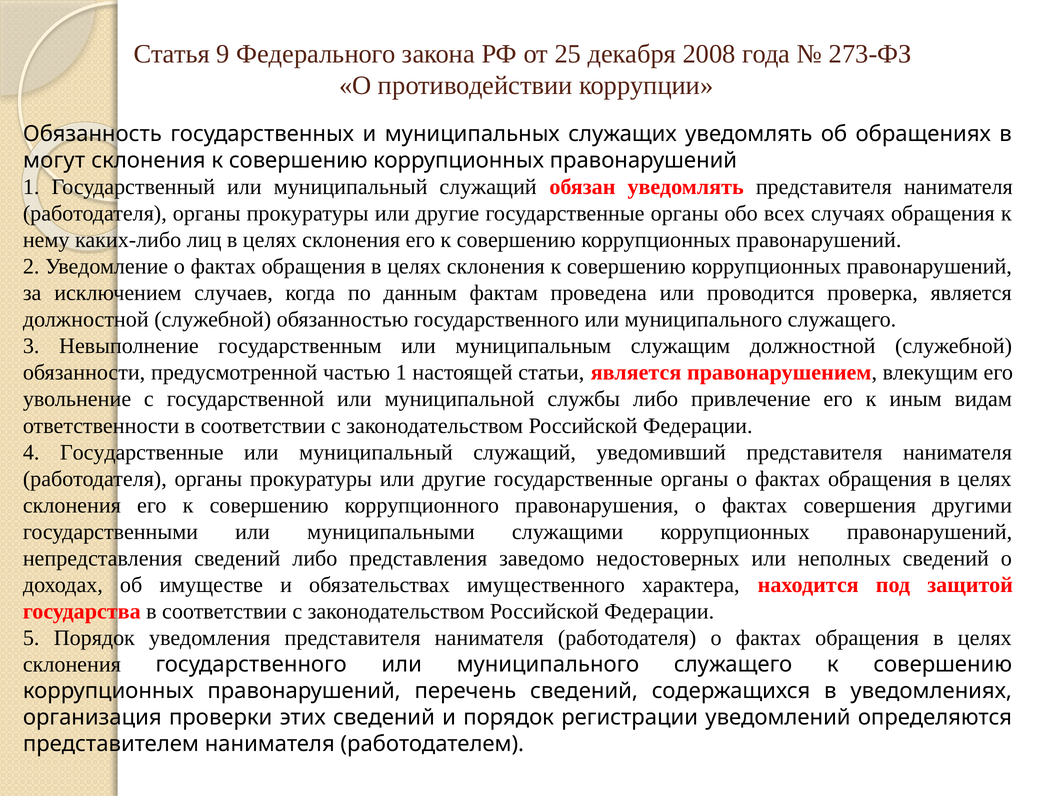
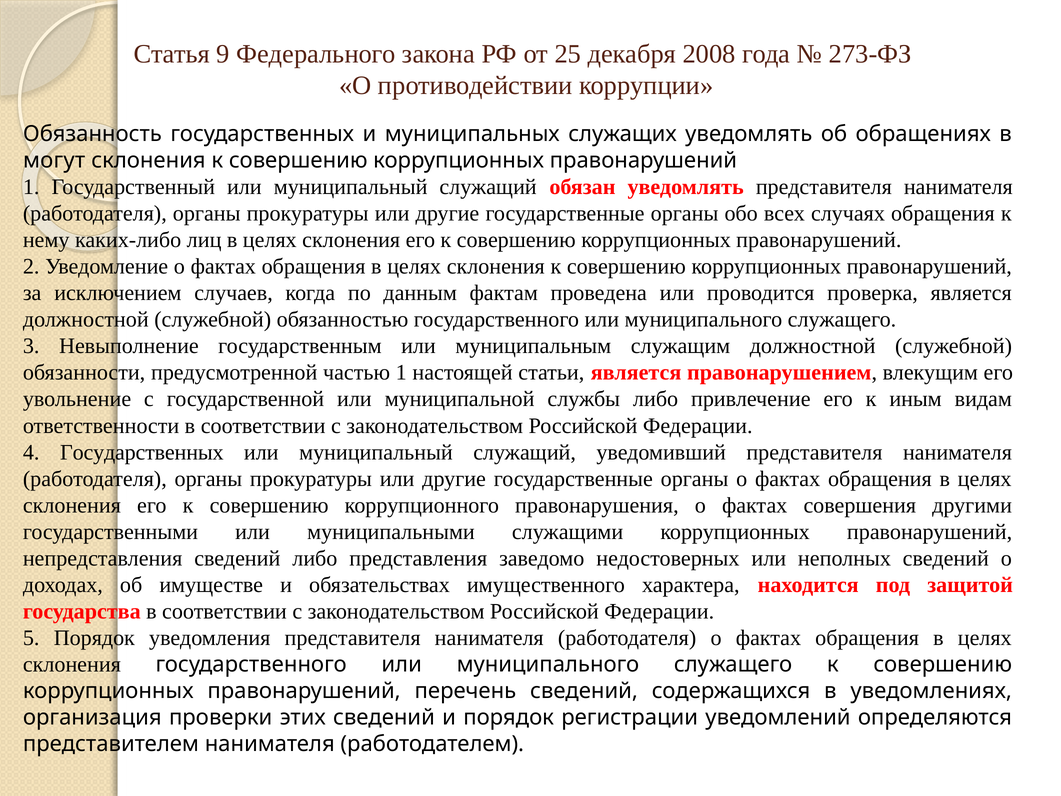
4 Государственные: Государственные -> Государственных (142, 452)
